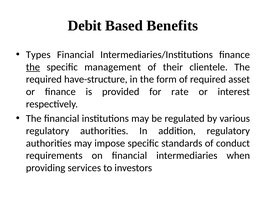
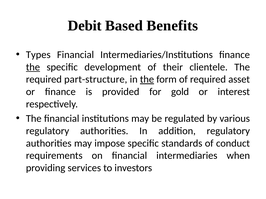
management: management -> development (113, 67)
have-structure: have-structure -> part-structure (96, 80)
the underline: none -> present (147, 80)
rate: rate -> gold (180, 92)
